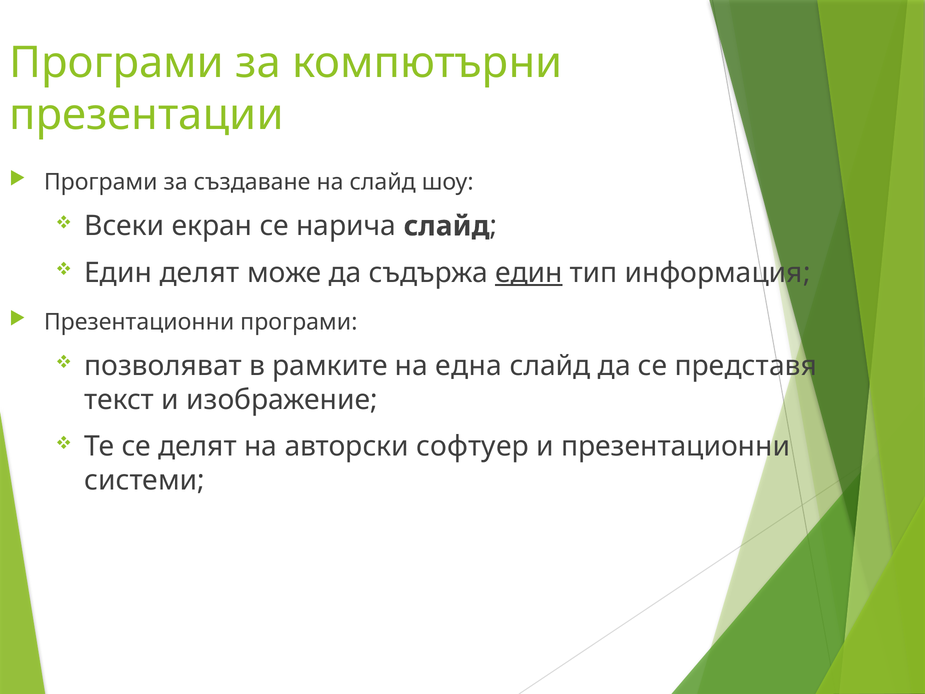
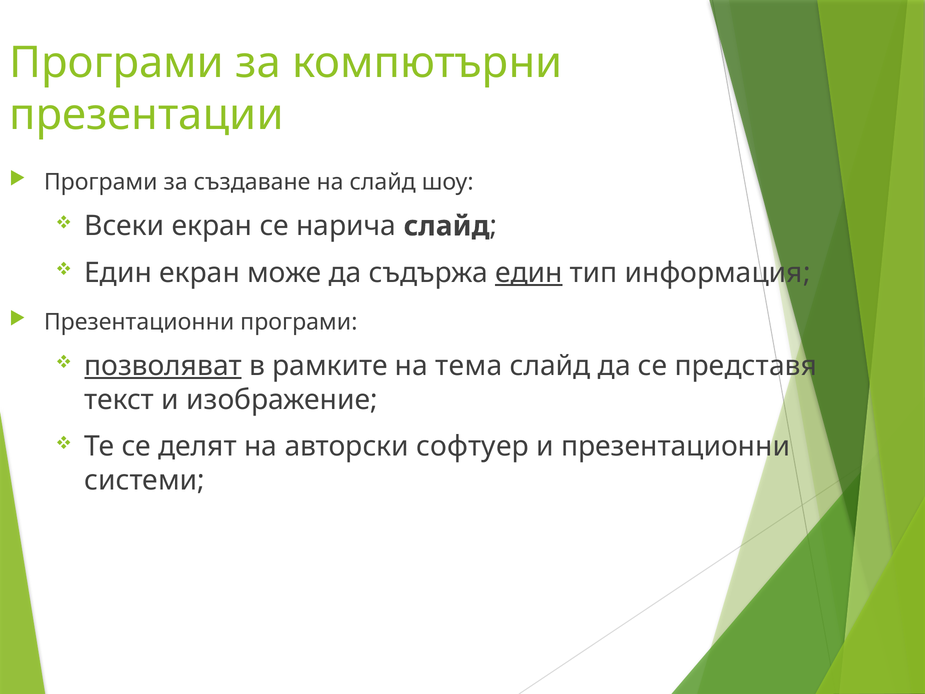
Един делят: делят -> екран (200, 273)
позволяват underline: none -> present (163, 366)
една: една -> тема (469, 366)
